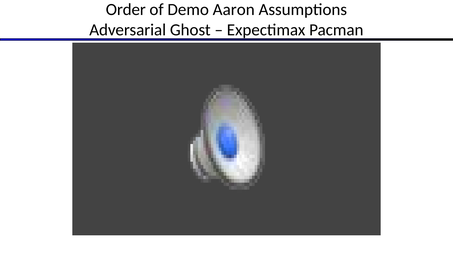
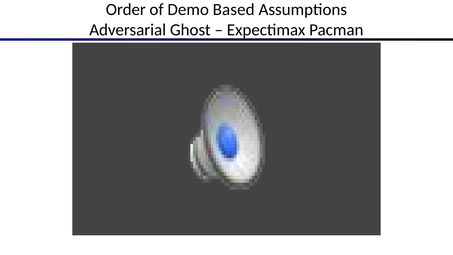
Aaron: Aaron -> Based (234, 9)
